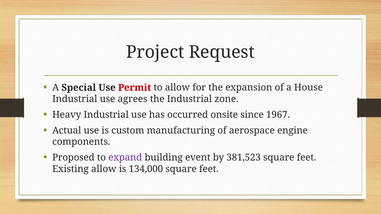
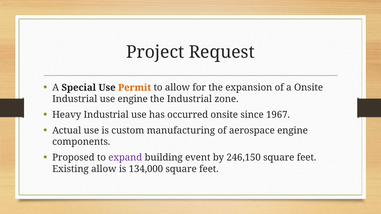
Permit colour: red -> orange (135, 88)
a House: House -> Onsite (309, 88)
use agrees: agrees -> engine (133, 99)
381,523: 381,523 -> 246,150 (244, 158)
